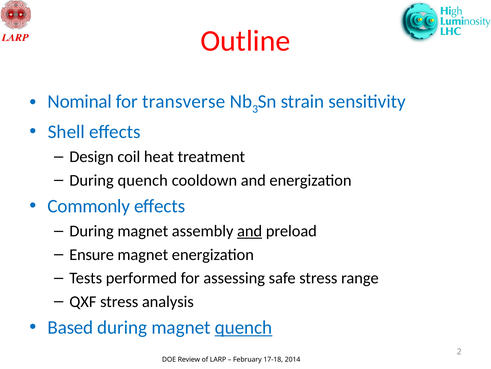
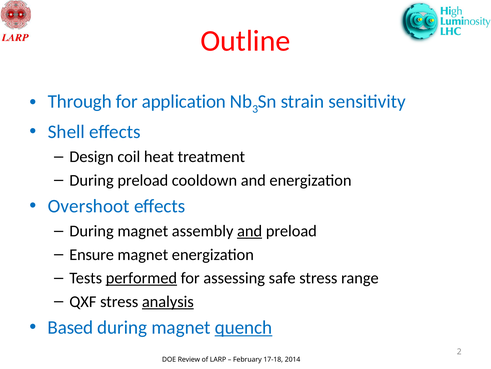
Nominal: Nominal -> Through (80, 101)
transverse: transverse -> application (184, 101)
During quench: quench -> preload (143, 180)
Commonly: Commonly -> Overshoot (89, 206)
performed underline: none -> present (141, 278)
analysis underline: none -> present (168, 301)
